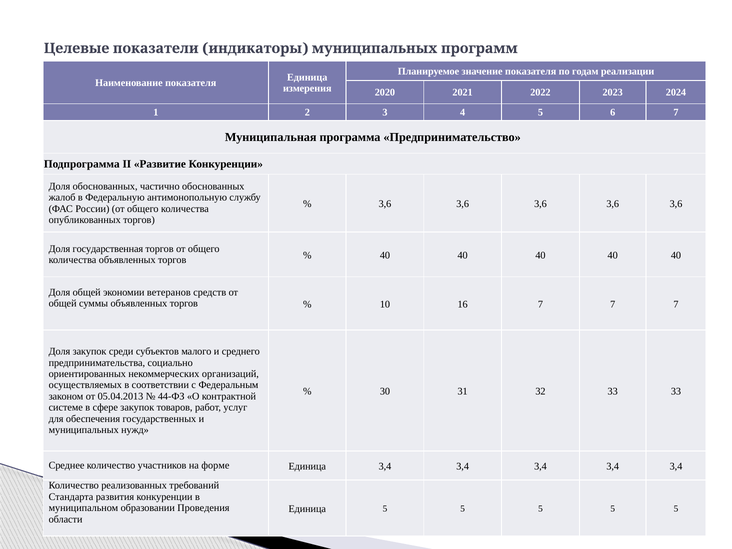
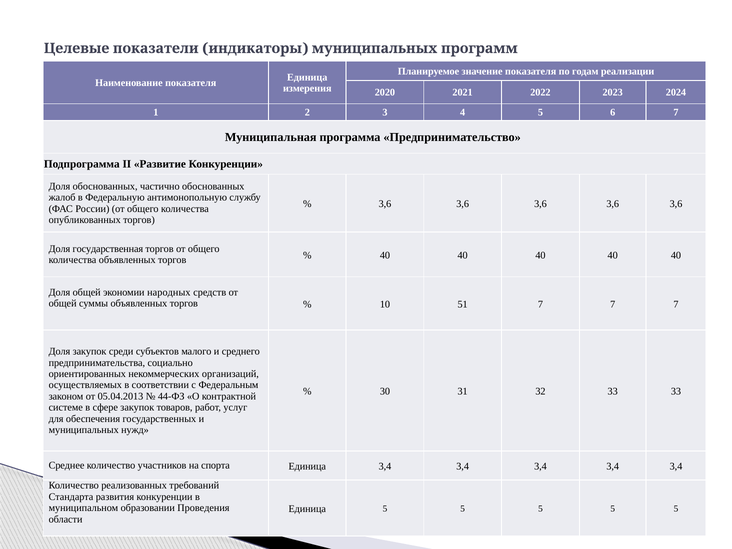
ветеранов: ветеранов -> народных (169, 292)
16: 16 -> 51 (463, 304)
форме: форме -> спорта (216, 466)
